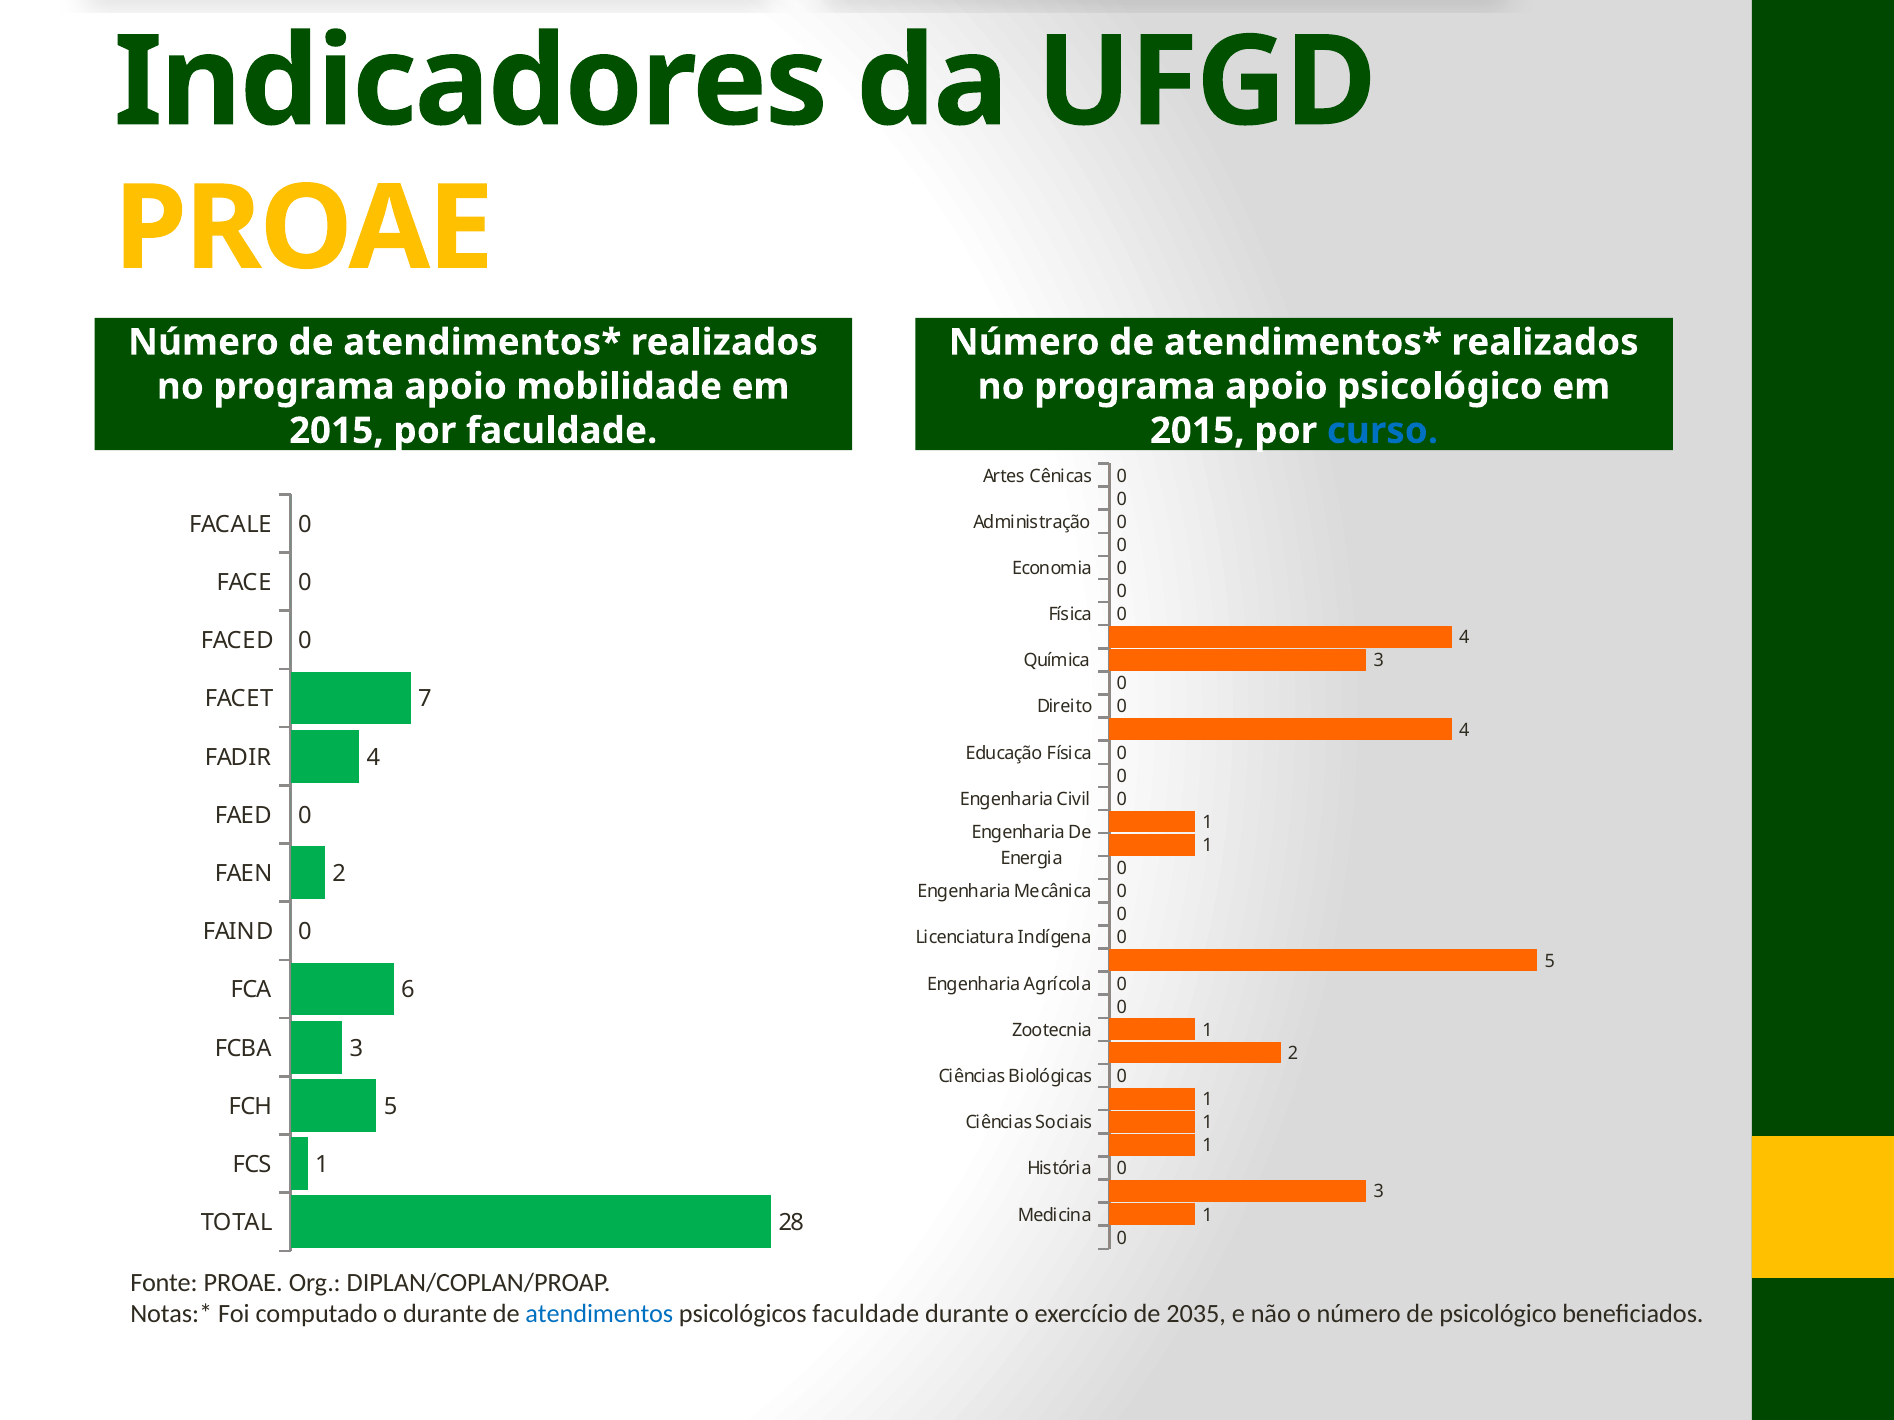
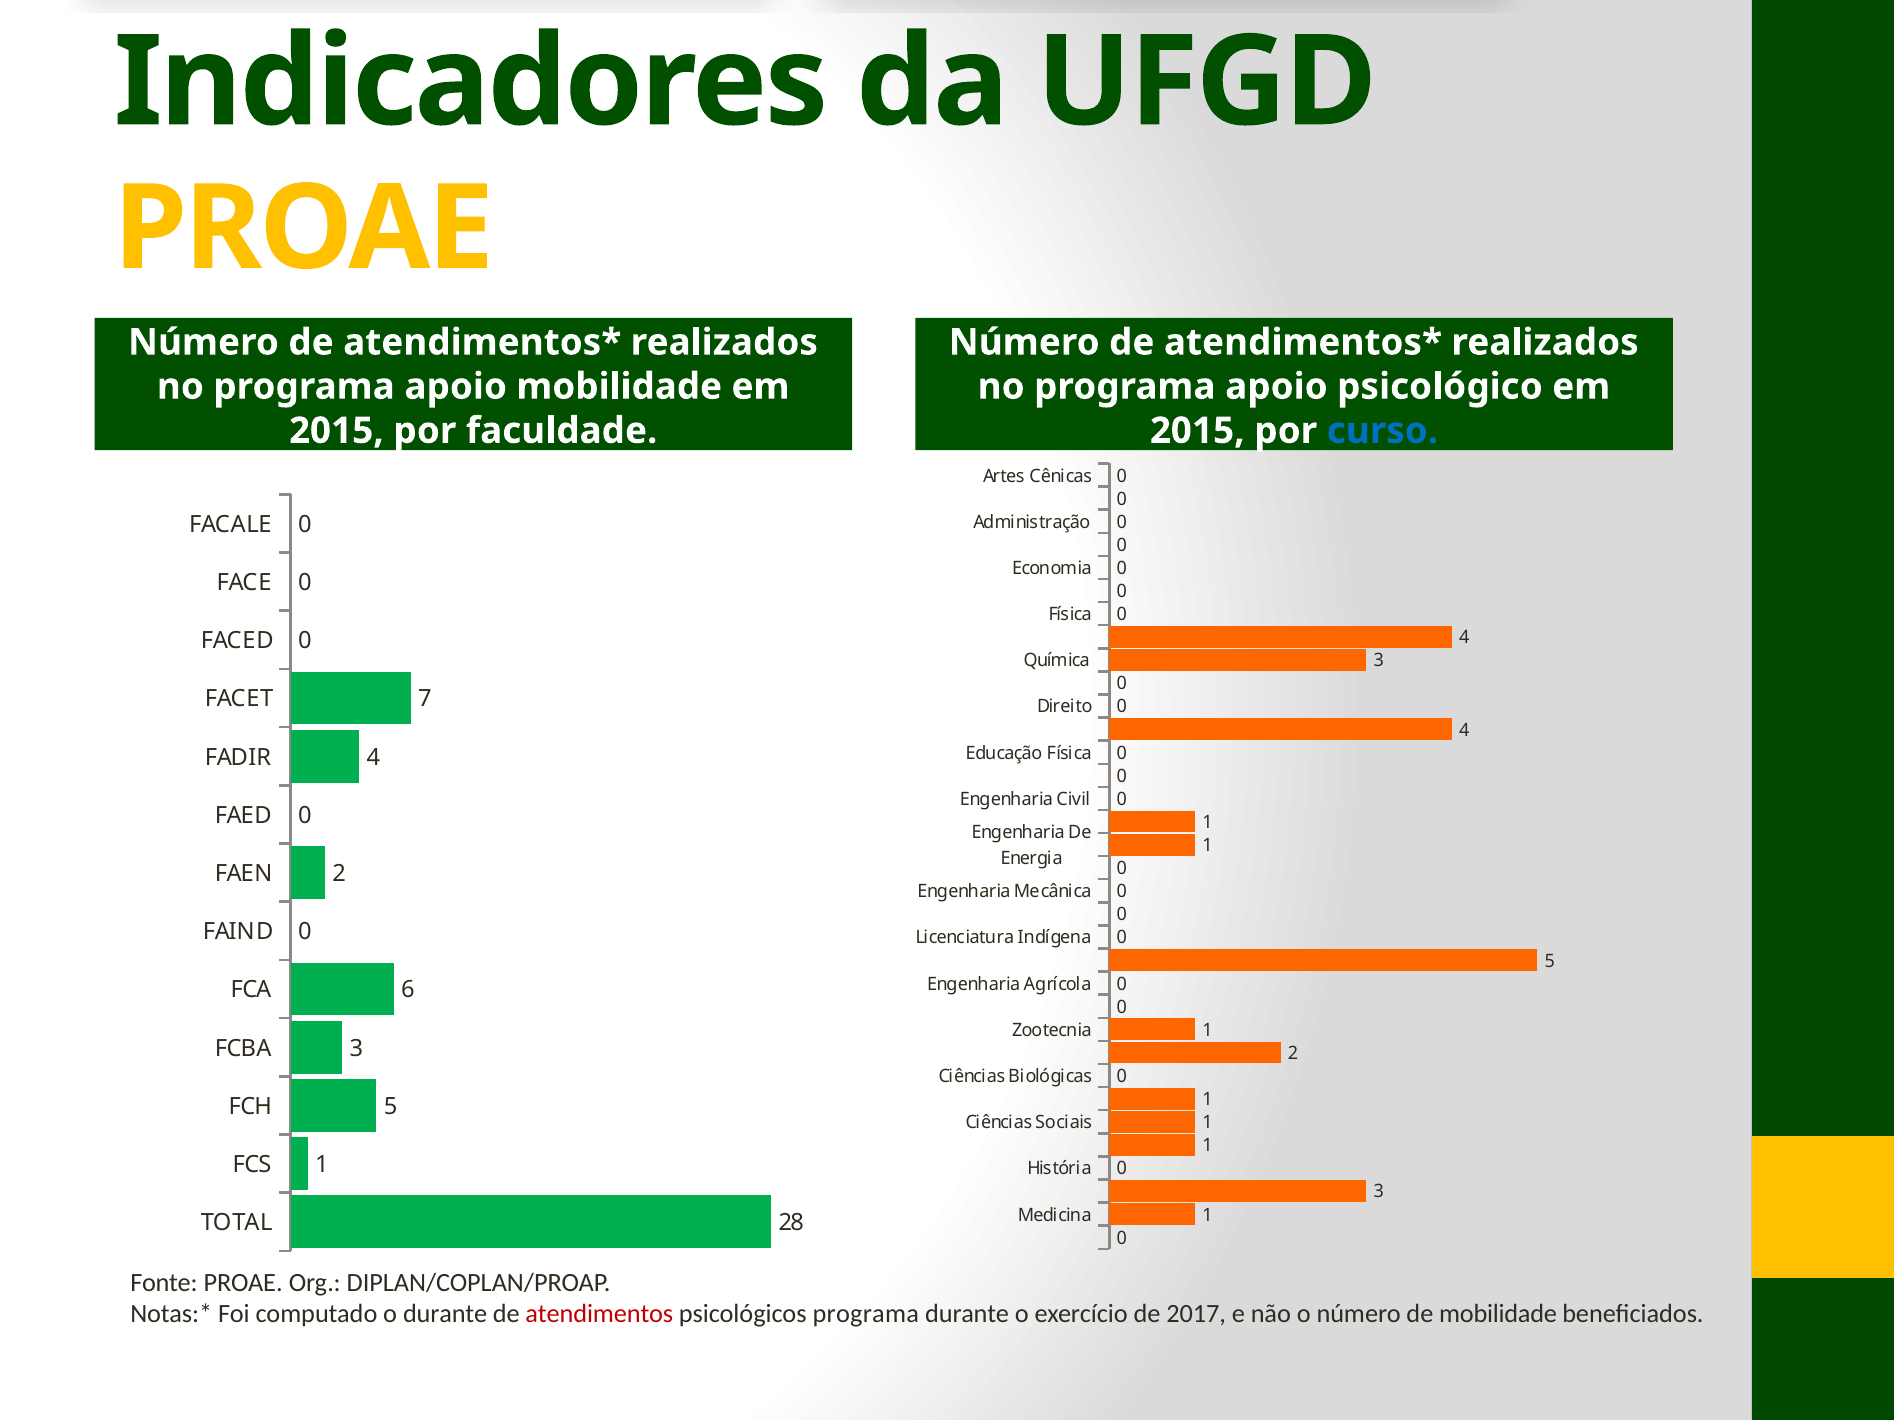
atendimentos colour: blue -> red (599, 1315)
psicológicos faculdade: faculdade -> programa (866, 1315)
2035: 2035 -> 2017 (1196, 1315)
de psicológico: psicológico -> mobilidade (1498, 1315)
